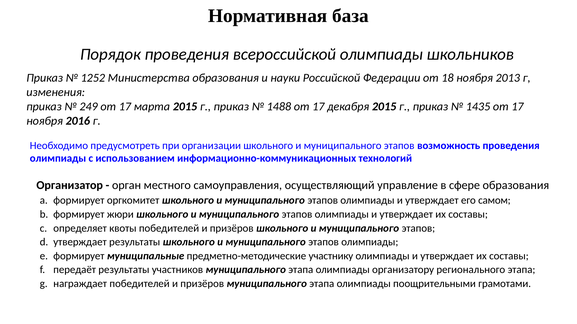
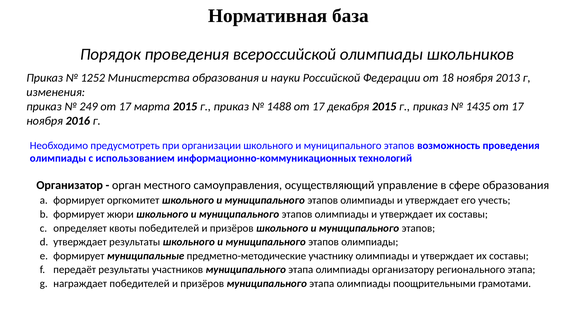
самом: самом -> учесть (494, 201)
